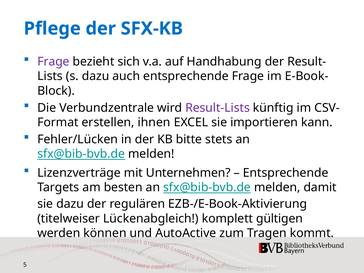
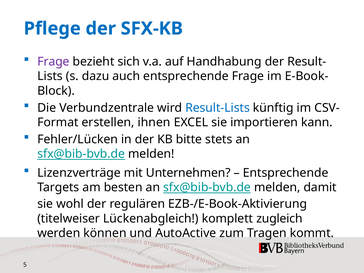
Result-Lists colour: purple -> blue (218, 108)
sie dazu: dazu -> wohl (70, 204)
gültigen: gültigen -> zugleich (279, 219)
